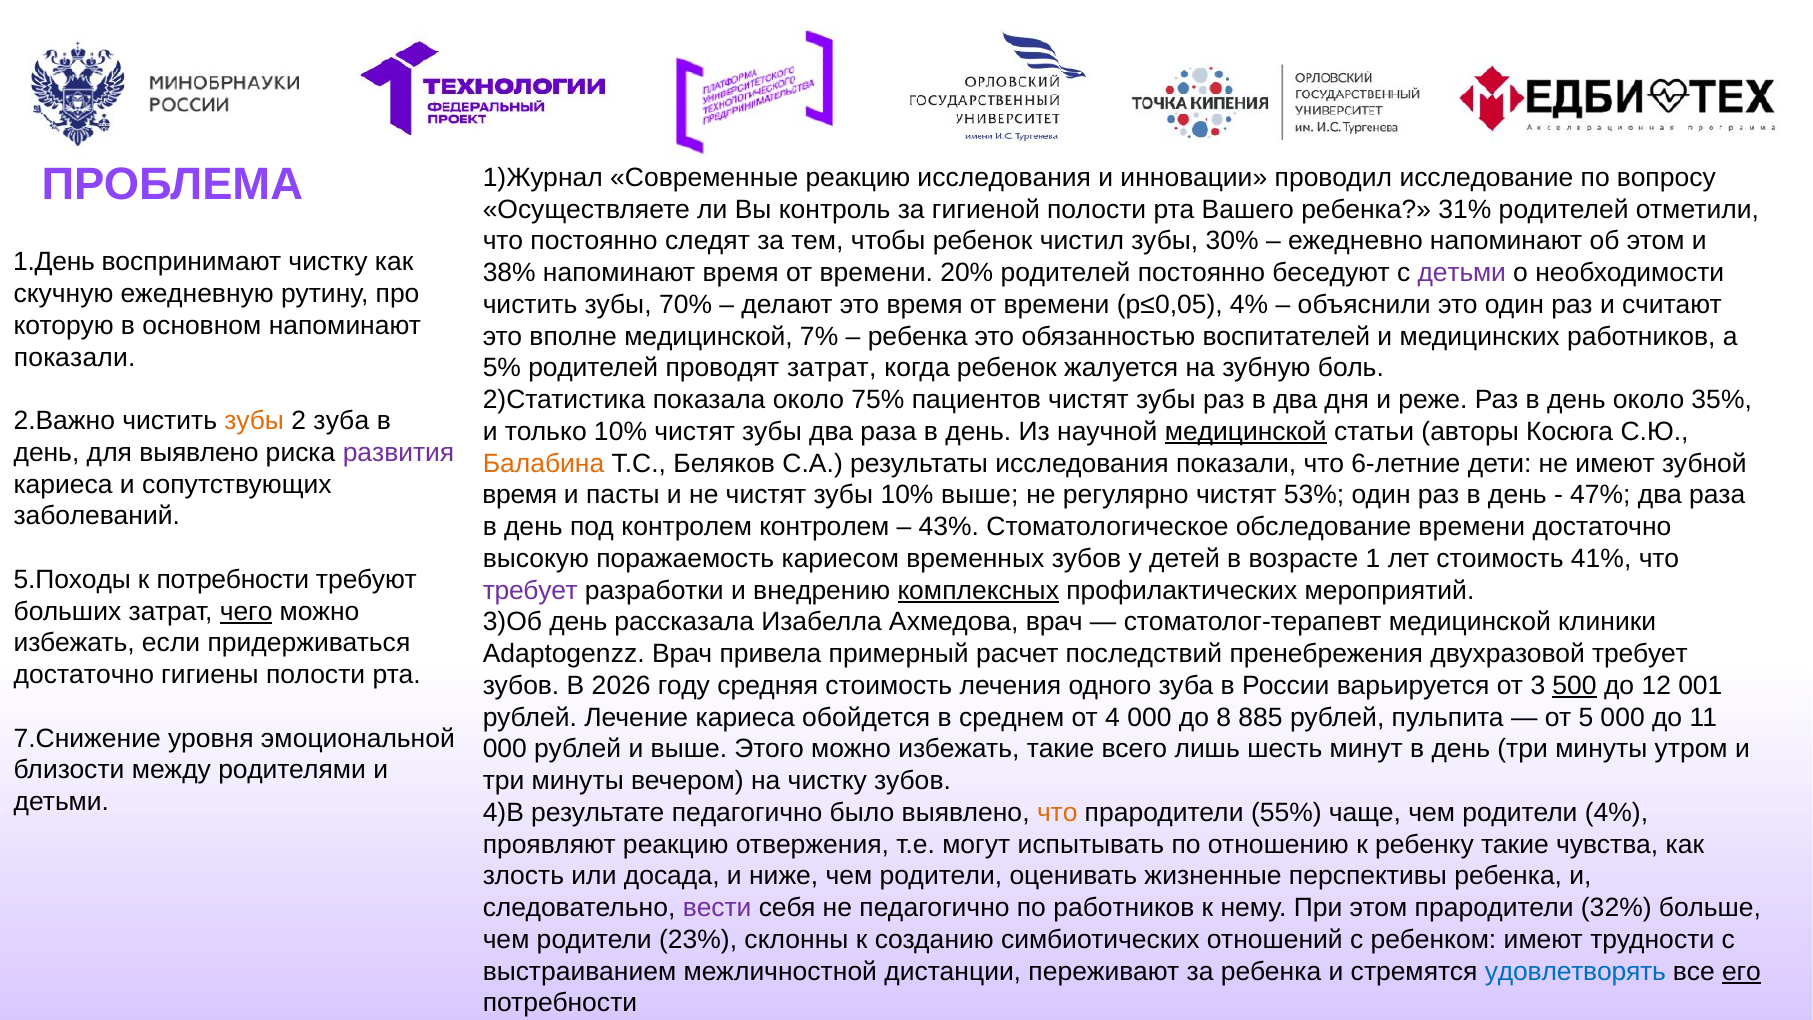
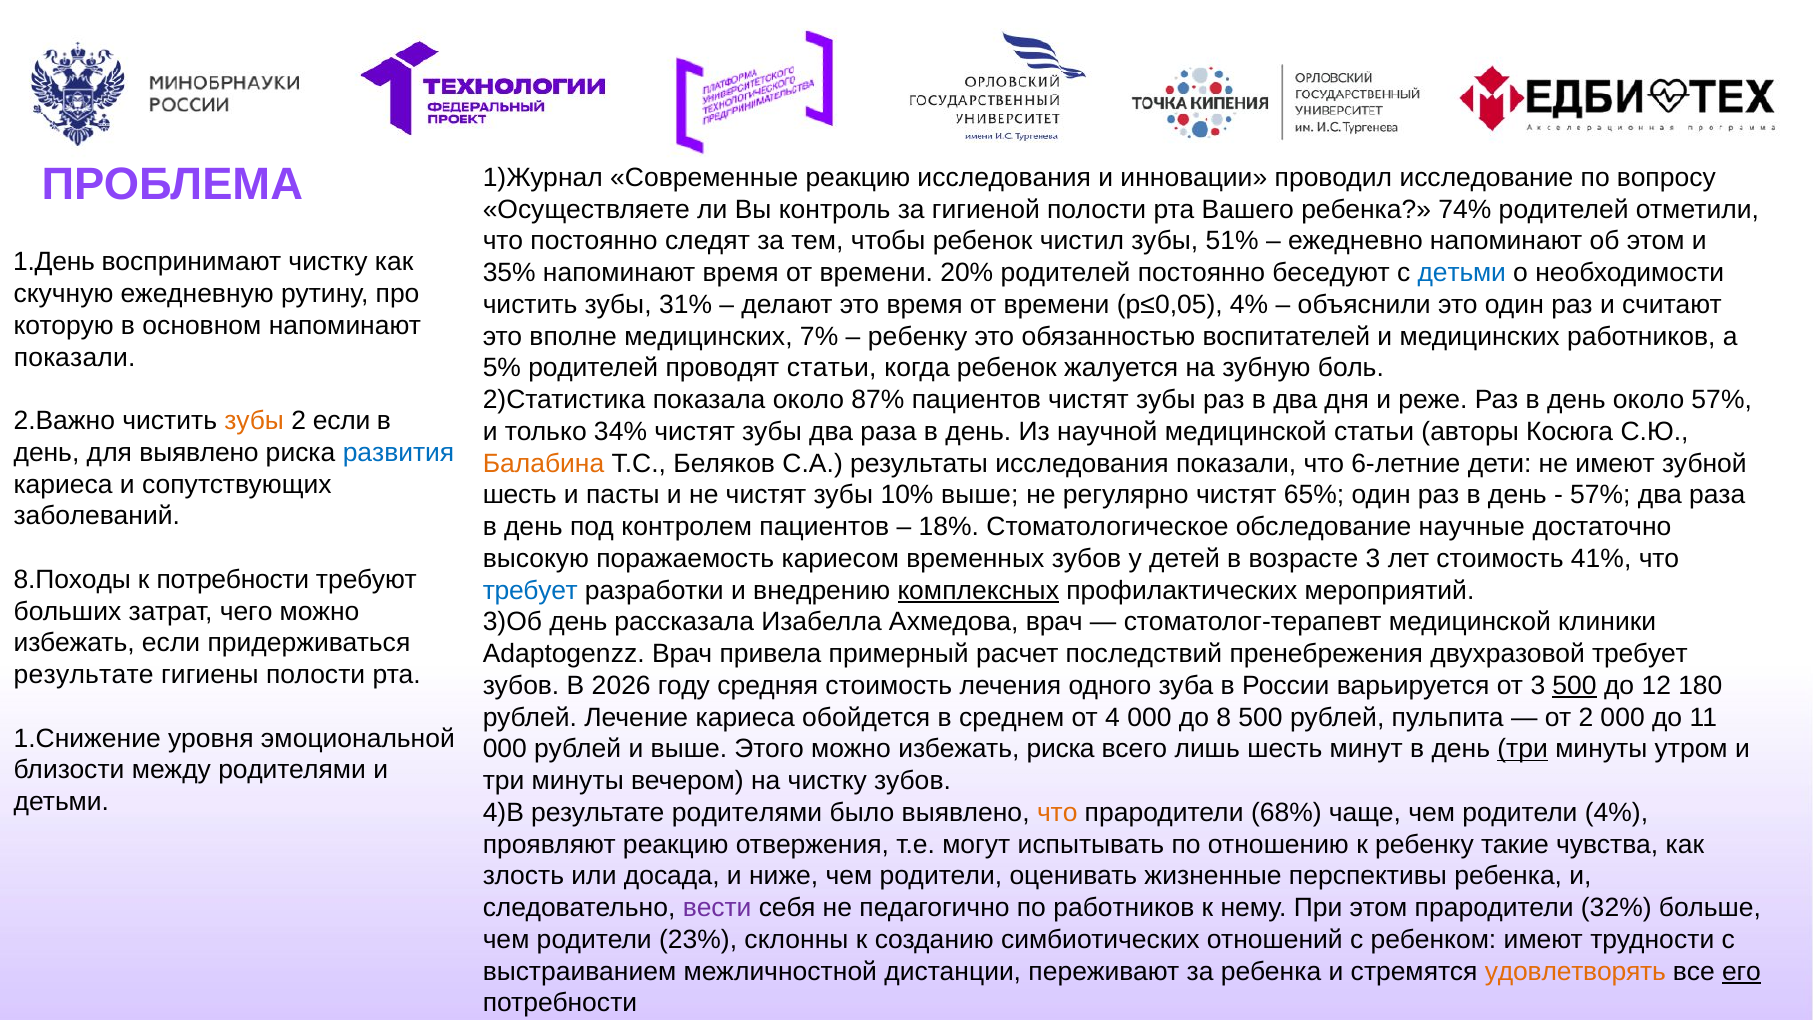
31%: 31% -> 74% (1465, 209)
30%: 30% -> 51% (1232, 241)
38%: 38% -> 35% (509, 273)
детьми colour: purple -> blue (1462, 273)
70%: 70% -> 31% (686, 305)
вполне медицинской: медицинской -> медицинских (708, 336)
ребенка: ребенка -> ребенку (918, 336)
проводят затрат: затрат -> статьи (832, 368)
75%: 75% -> 87% (878, 400)
около 35%: 35% -> 57% (1722, 400)
2 зуба: зуба -> если (342, 421)
только 10%: 10% -> 34% (621, 432)
медицинской underline: present -> none (1246, 432)
развития colour: purple -> blue (399, 453)
время: время -> шесть (520, 495)
53%: 53% -> 65% (1314, 495)
47%: 47% -> 57% (1600, 495)
контролем контролем: контролем -> пациентов (824, 527)
43%: 43% -> 18% (949, 527)
обследование времени: времени -> научные (1472, 527)
возрасте 1: 1 -> 3 (1373, 559)
5.Походы: 5.Походы -> 8.Походы (72, 580)
требует colour: purple -> blue (530, 590)
чего underline: present -> none (246, 611)
достаточно: достаточно -> результате (84, 675)
001: 001 -> 180 (1700, 685)
8 885: 885 -> 500 (1261, 717)
от 5: 5 -> 2 (1586, 717)
7.Снижение: 7.Снижение -> 1.Снижение (87, 738)
избежать такие: такие -> риска (1061, 749)
три underline: none -> present (1523, 749)
результате педагогично: педагогично -> родителями (747, 812)
55%: 55% -> 68% (1286, 812)
удовлетворять colour: blue -> orange (1575, 971)
